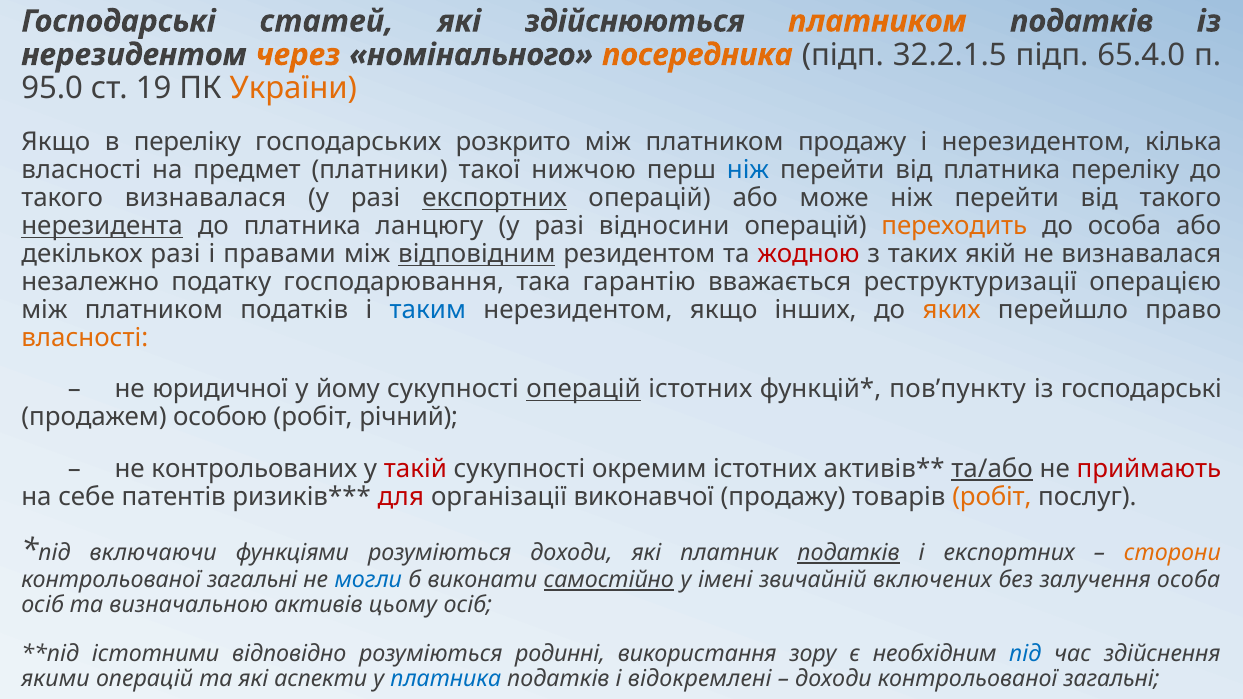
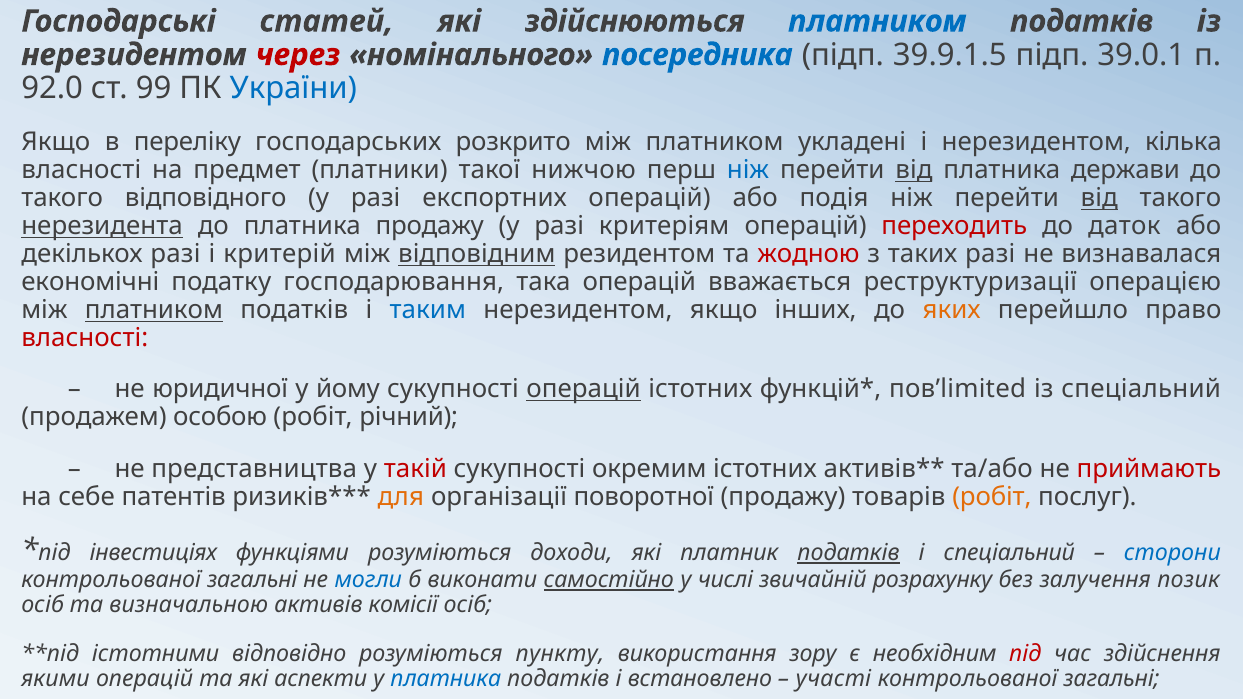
платником colour: orange -> blue (877, 21)
через colour: orange -> red (298, 55)
посередника colour: orange -> blue (697, 55)
32.2.1.5: 32.2.1.5 -> 39.9.1.5 (950, 55)
65.4.0: 65.4.0 -> 39.0.1 (1141, 55)
95.0: 95.0 -> 92.0 (52, 88)
19: 19 -> 99 (154, 88)
України colour: orange -> blue (293, 88)
платником продажу: продажу -> укладені (852, 142)
від underline: none -> present (914, 170)
платника переліку: переліку -> держави (1125, 170)
такого визнавалася: визнавалася -> відповідного (206, 198)
експортних underline: present -> none (495, 198)
може: може -> подія (834, 198)
від underline: none -> present (1099, 198)
платника ланцюгу: ланцюгу -> продажу (430, 226)
відносини: відносини -> критеріям (664, 226)
переходить colour: orange -> red (954, 226)
до особа: особа -> даток (1124, 226)
правами: правами -> критерій (280, 254)
таких якій: якій -> разі (990, 254)
незалежно: незалежно -> економічні (90, 282)
така гарантію: гарантію -> операцій (639, 282)
платником underline: none -> present (154, 310)
власності colour: orange -> red (85, 338)
пов’пункту: пов’пункту -> пов’limited (958, 390)
із господарські: господарські -> спеціальний (1141, 390)
контрольованих: контрольованих -> представництва (254, 469)
та/або underline: present -> none (992, 469)
для colour: red -> orange (401, 497)
виконавчої: виконавчої -> поворотної (644, 497)
включаючи: включаючи -> інвестиціях (153, 553)
і експортних: експортних -> спеціальний (1009, 553)
сторони colour: orange -> blue (1172, 553)
імені: імені -> числі (725, 580)
включених: включених -> розрахунку (933, 580)
залучення особа: особа -> позик (1189, 580)
цьому: цьому -> комісії (403, 605)
родинні: родинні -> пункту (560, 654)
під colour: blue -> red (1025, 654)
відокремлені: відокремлені -> встановлено (700, 679)
доходи: доходи -> участі (833, 679)
